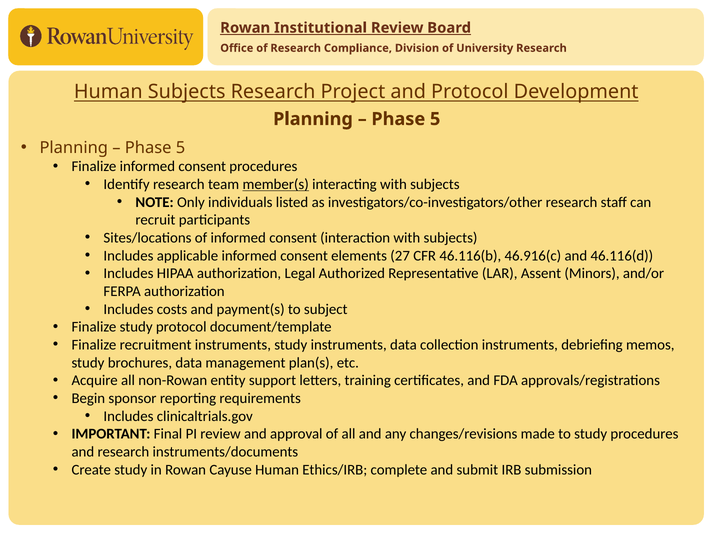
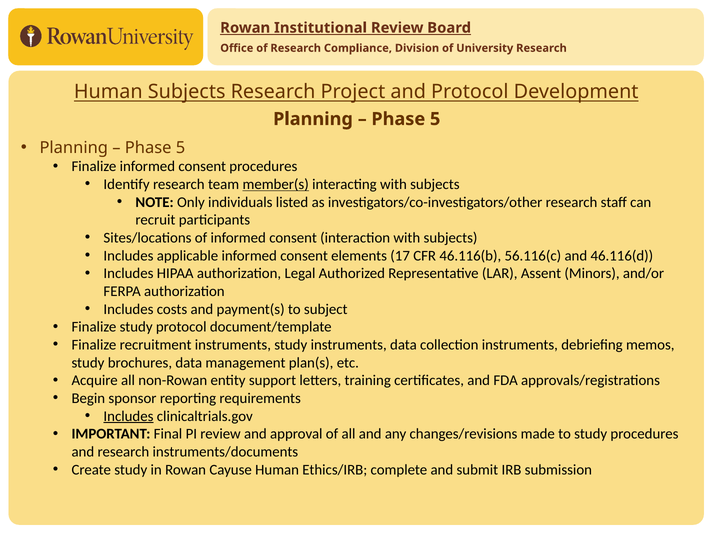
27: 27 -> 17 (400, 256)
46.916(c: 46.916(c -> 56.116(c (533, 256)
Includes underline: none -> present (128, 416)
